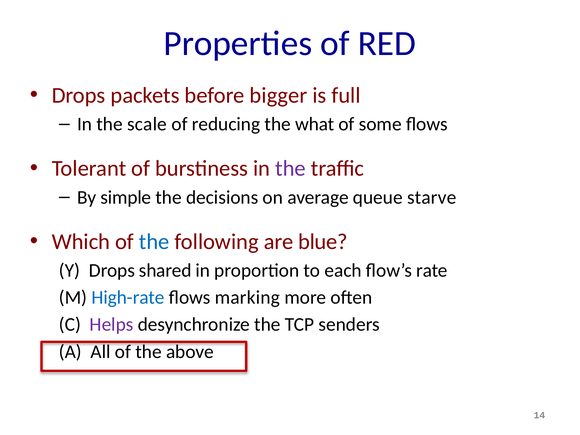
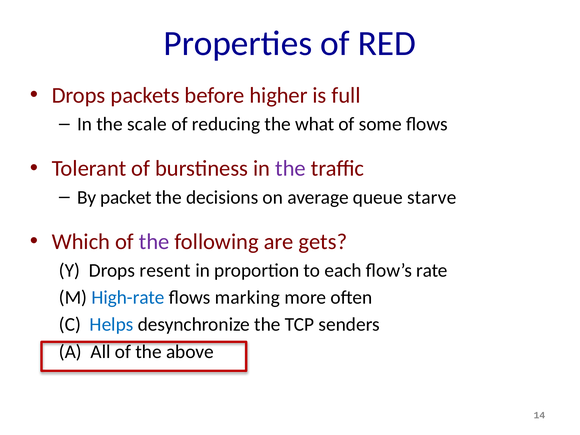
bigger: bigger -> higher (279, 95)
simple: simple -> packet (126, 197)
the colour: blue -> purple (154, 242)
blue: blue -> gets (323, 242)
shared: shared -> resent (165, 270)
Helps colour: purple -> blue (112, 325)
